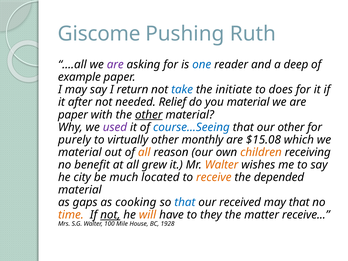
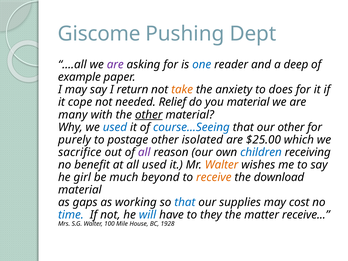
Ruth: Ruth -> Dept (253, 34)
take colour: blue -> orange (182, 90)
initiate: initiate -> anxiety (234, 90)
after: after -> cope (80, 102)
paper: paper -> many (73, 115)
used colour: purple -> blue (115, 127)
virtually: virtually -> postage (128, 140)
monthly: monthly -> isolated (202, 140)
$15.08: $15.08 -> $25.00 (263, 140)
material: material -> sacrifice (80, 152)
all colour: orange -> purple (144, 152)
children colour: orange -> blue (261, 152)
all grew: grew -> used (154, 165)
city: city -> girl (82, 177)
located: located -> beyond (160, 177)
depended: depended -> download (279, 177)
cooking: cooking -> working (136, 202)
received: received -> supplies (240, 202)
may that: that -> cost (299, 202)
time colour: orange -> blue (71, 215)
not underline: present -> none (110, 215)
will colour: orange -> blue (148, 215)
